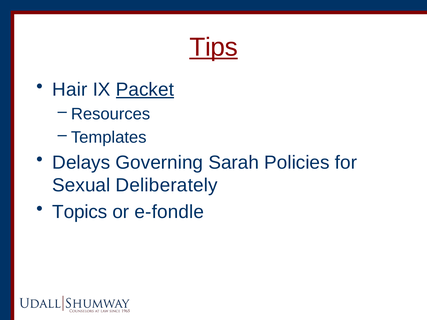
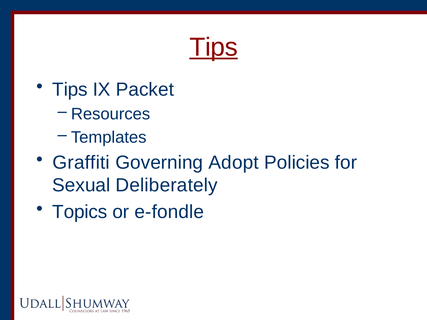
Hair: Hair -> Tips (70, 90)
Packet underline: present -> none (145, 90)
Delays: Delays -> Graffiti (81, 163)
Sarah: Sarah -> Adopt (234, 163)
